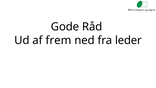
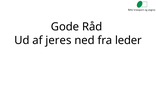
frem: frem -> jeres (58, 40)
